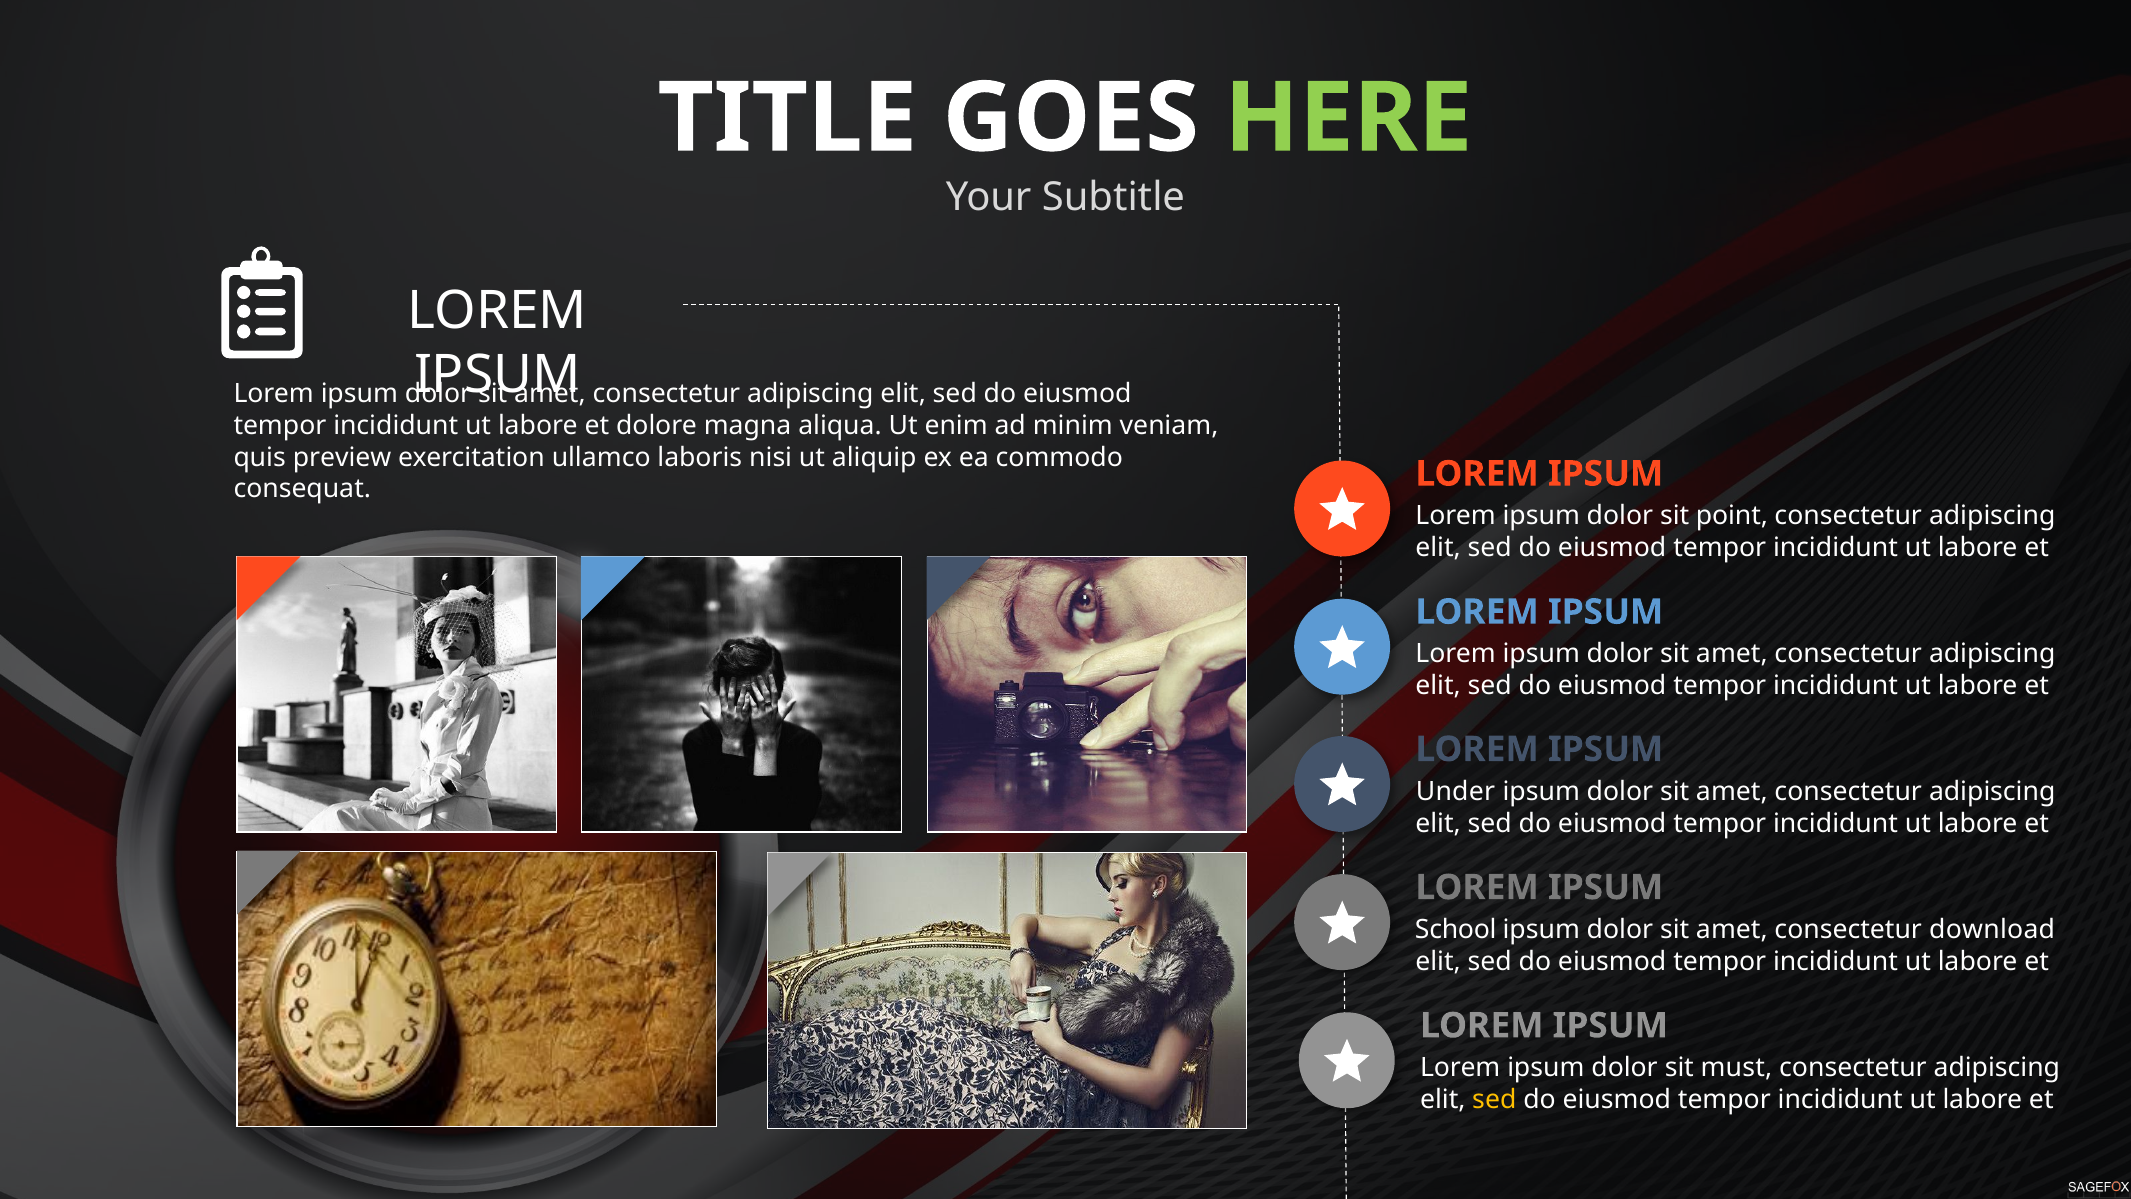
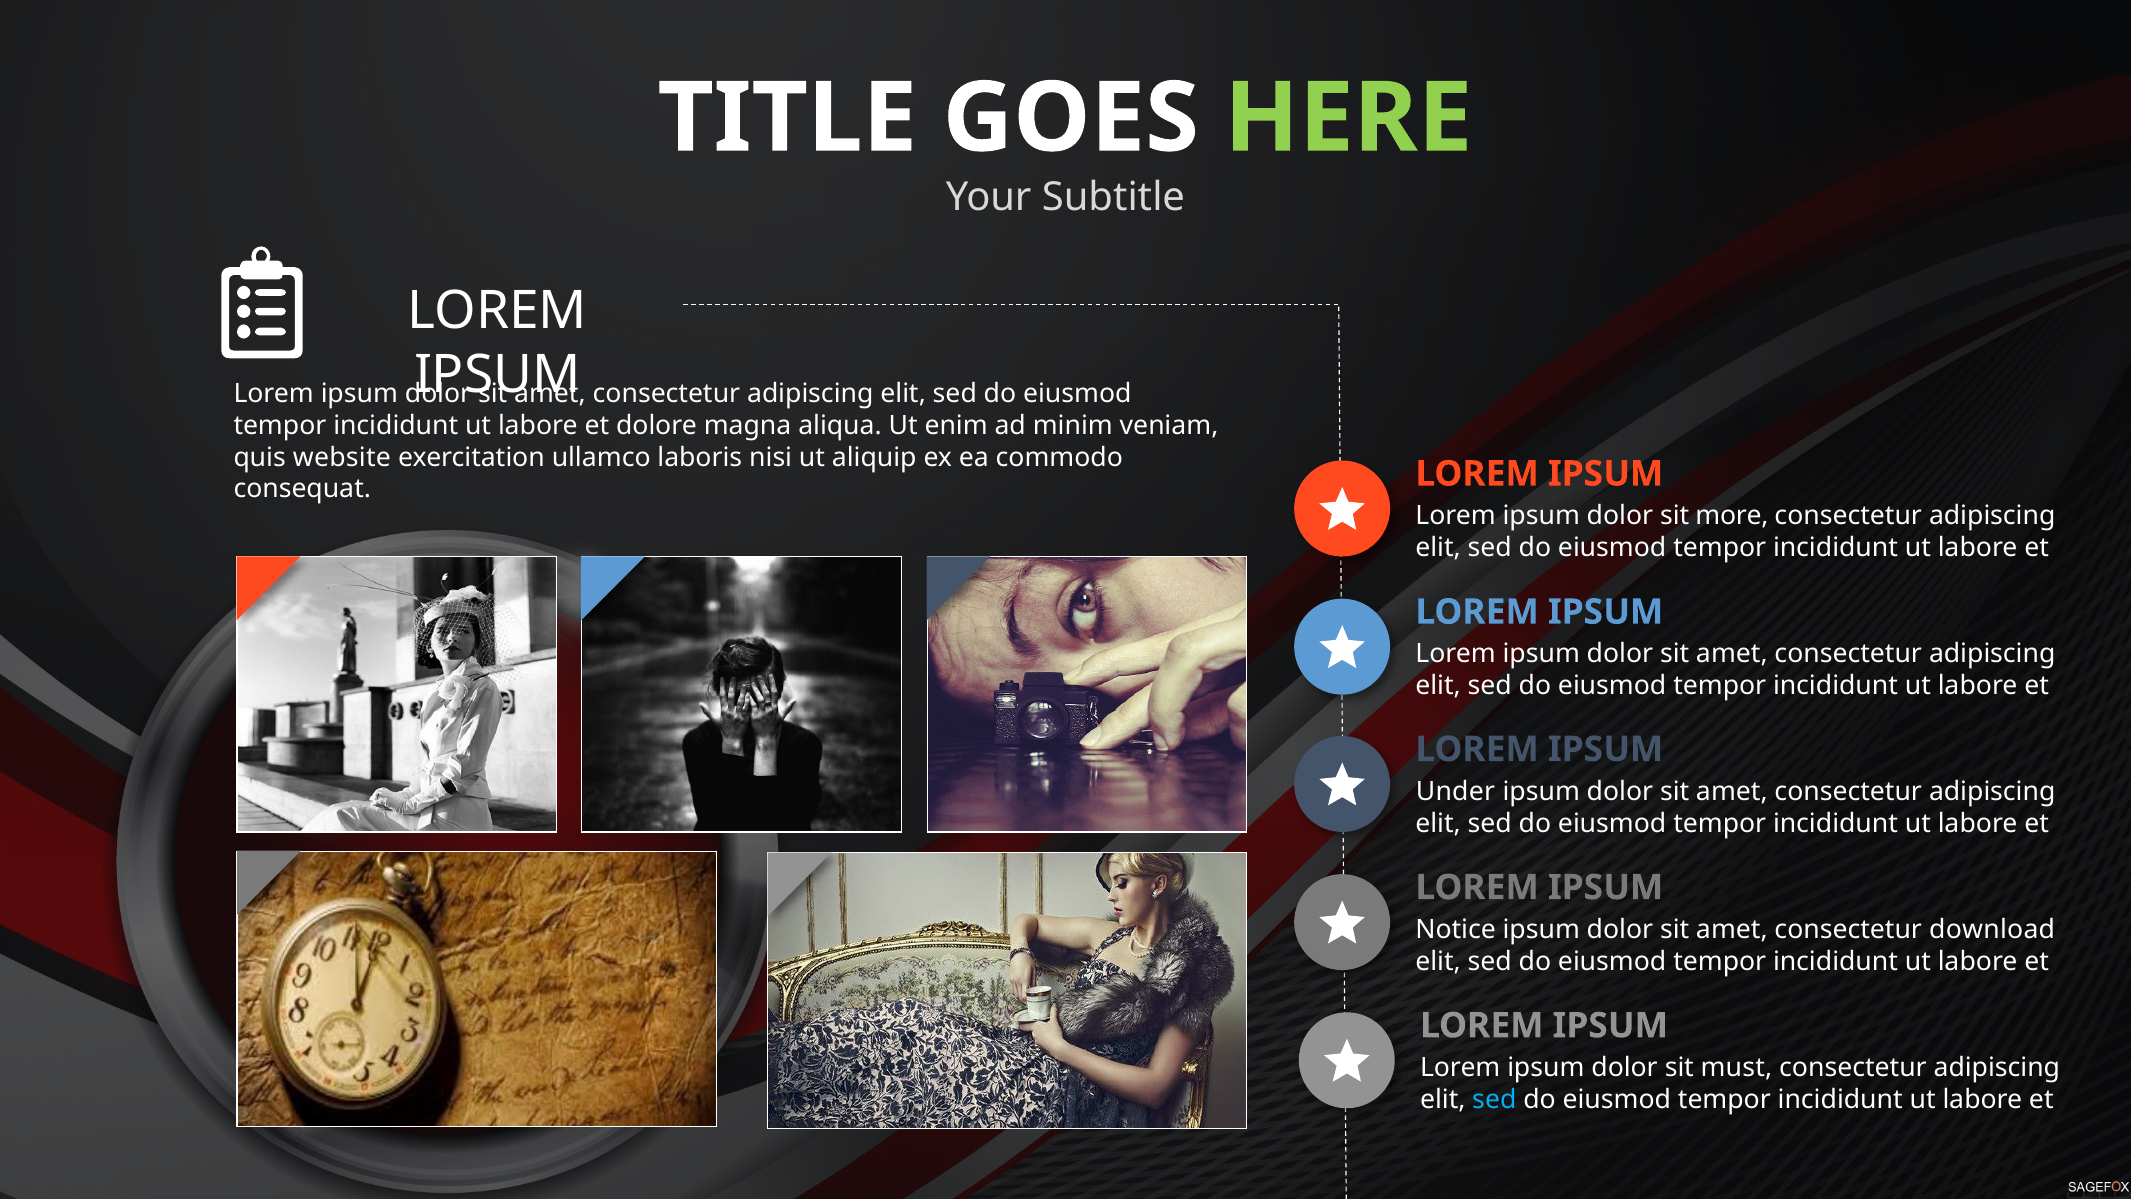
preview: preview -> website (342, 457)
point: point -> more (1732, 516)
School: School -> Notice (1456, 929)
sed colour: yellow -> light blue (1494, 1099)
